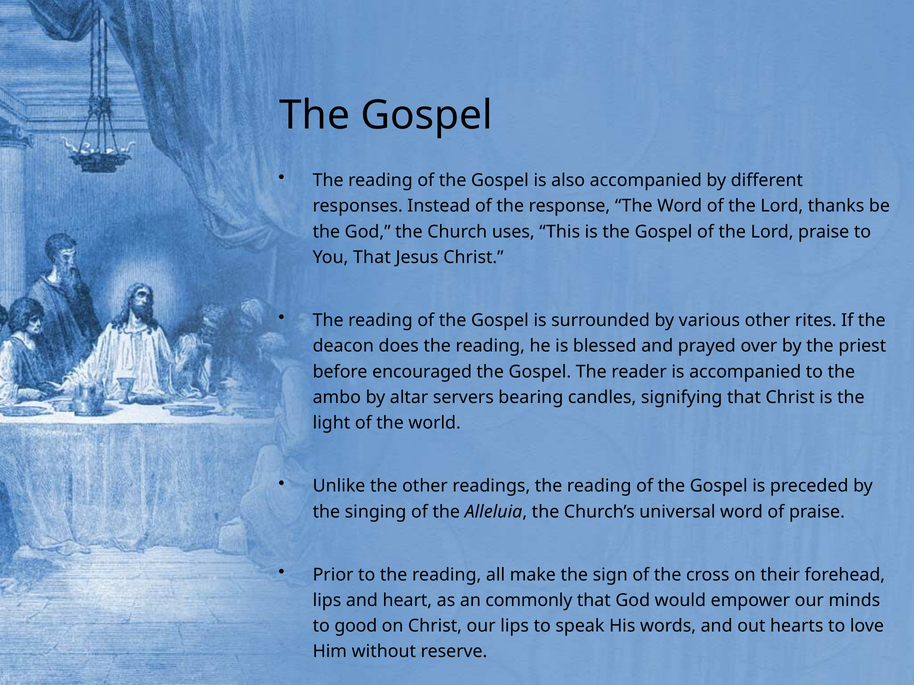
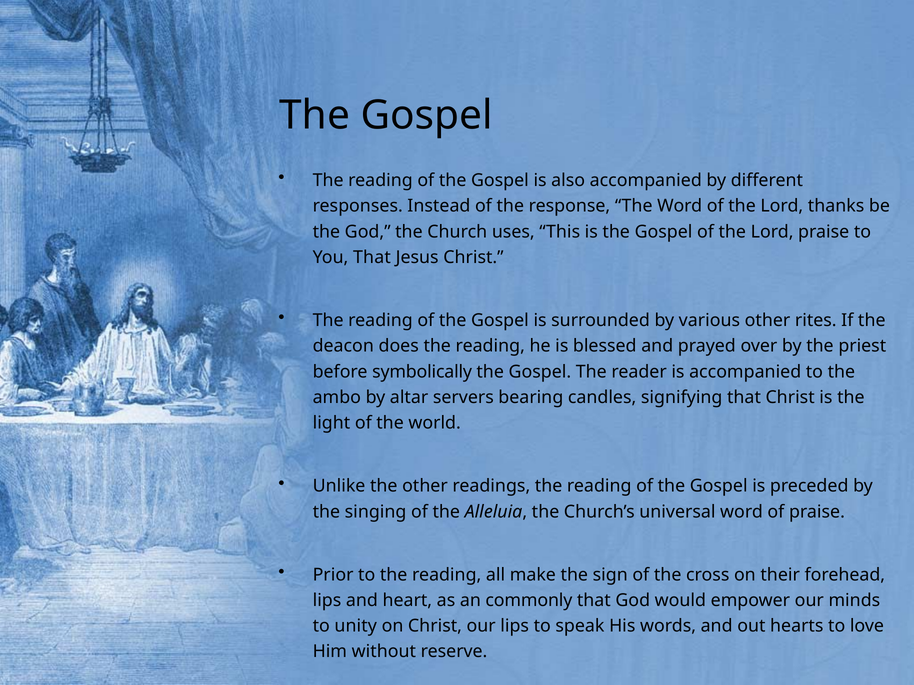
encouraged: encouraged -> symbolically (422, 372)
good: good -> unity (356, 627)
